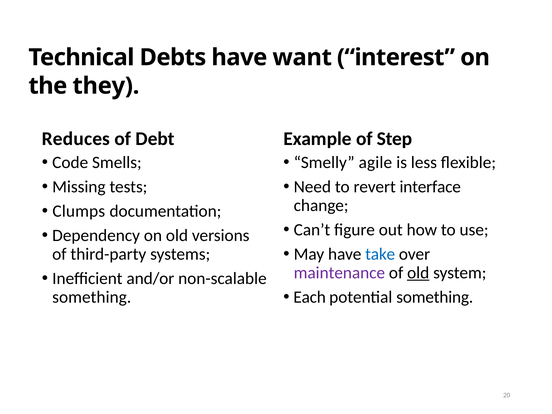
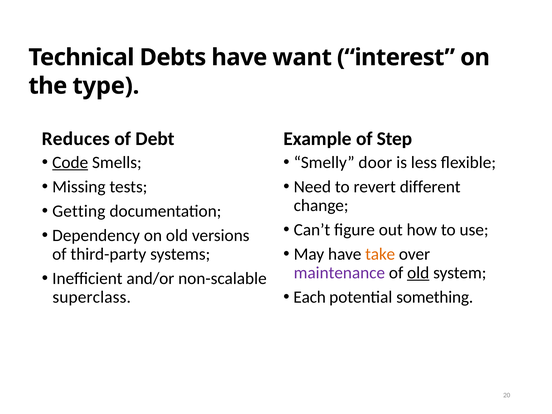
they: they -> type (106, 86)
Code underline: none -> present (70, 162)
agile: agile -> door (375, 162)
interface: interface -> different (430, 187)
Clumps: Clumps -> Getting (79, 211)
take colour: blue -> orange (380, 254)
something: something -> superclass (92, 297)
